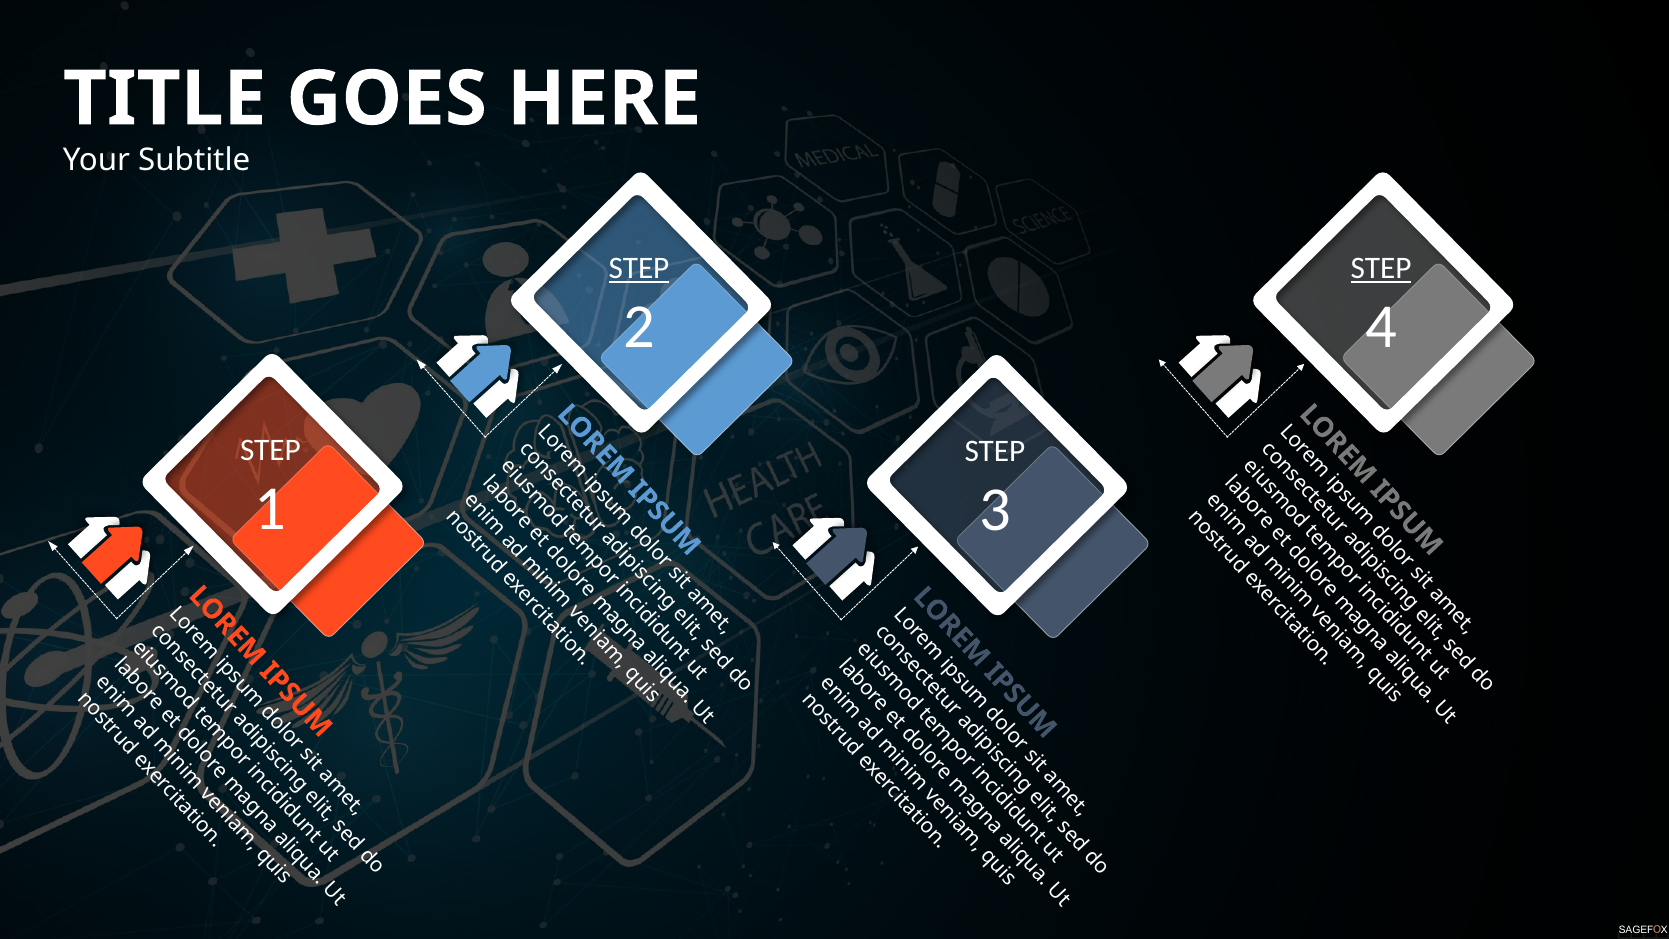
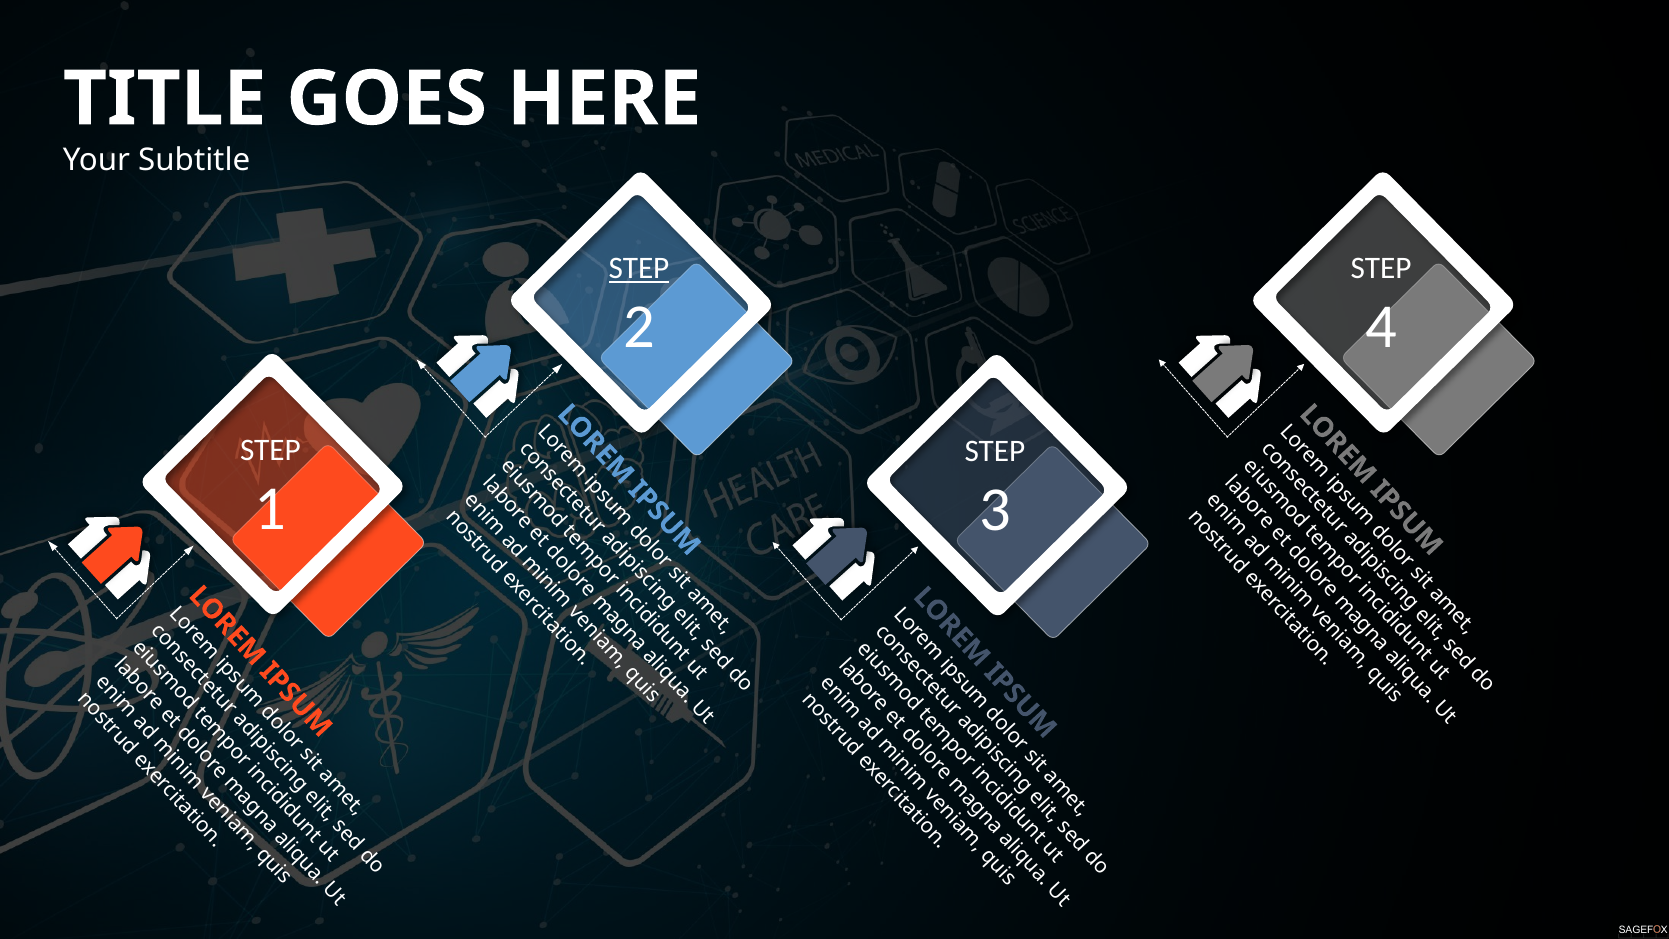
STEP underline: present -> none (1381, 268)
